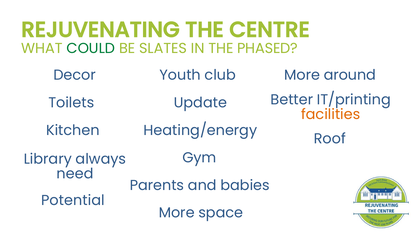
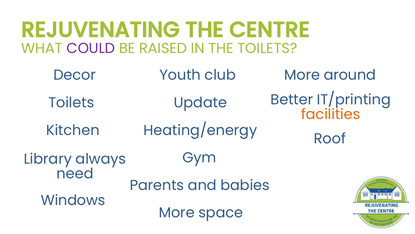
COULD colour: green -> purple (91, 48)
SLATES: SLATES -> RAISED (163, 48)
THE PHASED: PHASED -> TOILETS (267, 48)
Potential: Potential -> Windows (73, 200)
